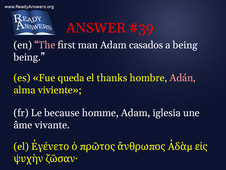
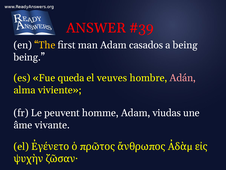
The colour: pink -> yellow (45, 45)
thanks: thanks -> veuves (112, 78)
because: because -> peuvent (62, 113)
iglesia: iglesia -> viudas (167, 113)
